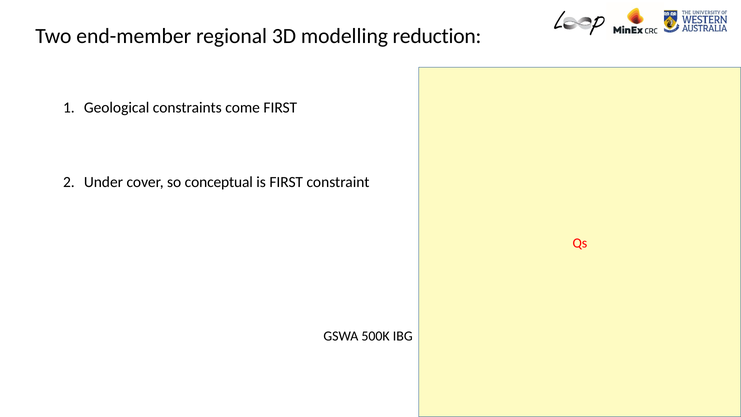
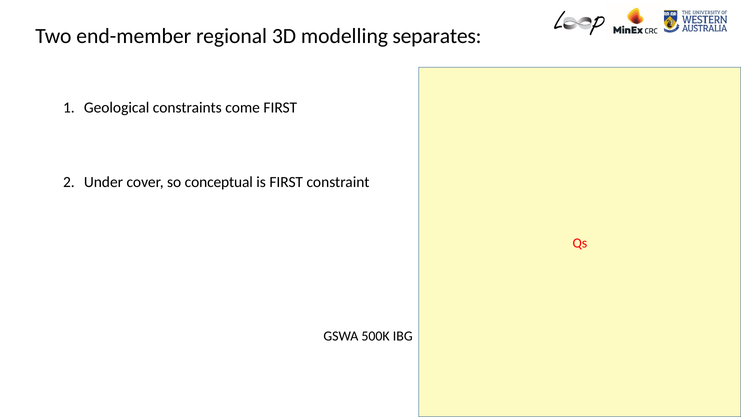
reduction: reduction -> separates (437, 36)
